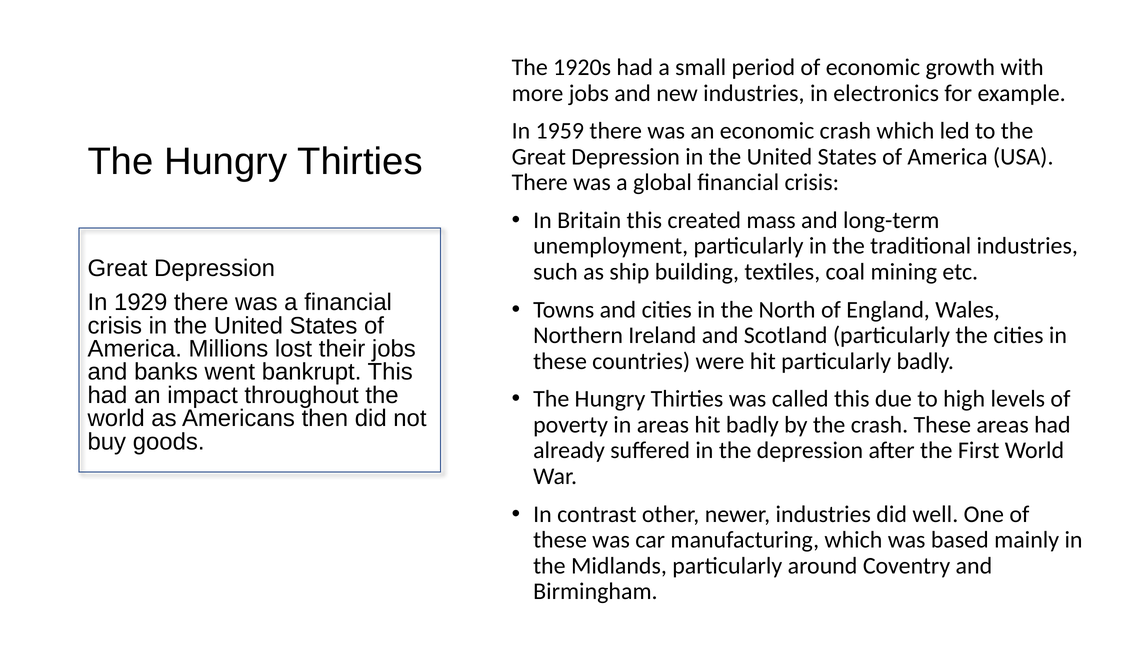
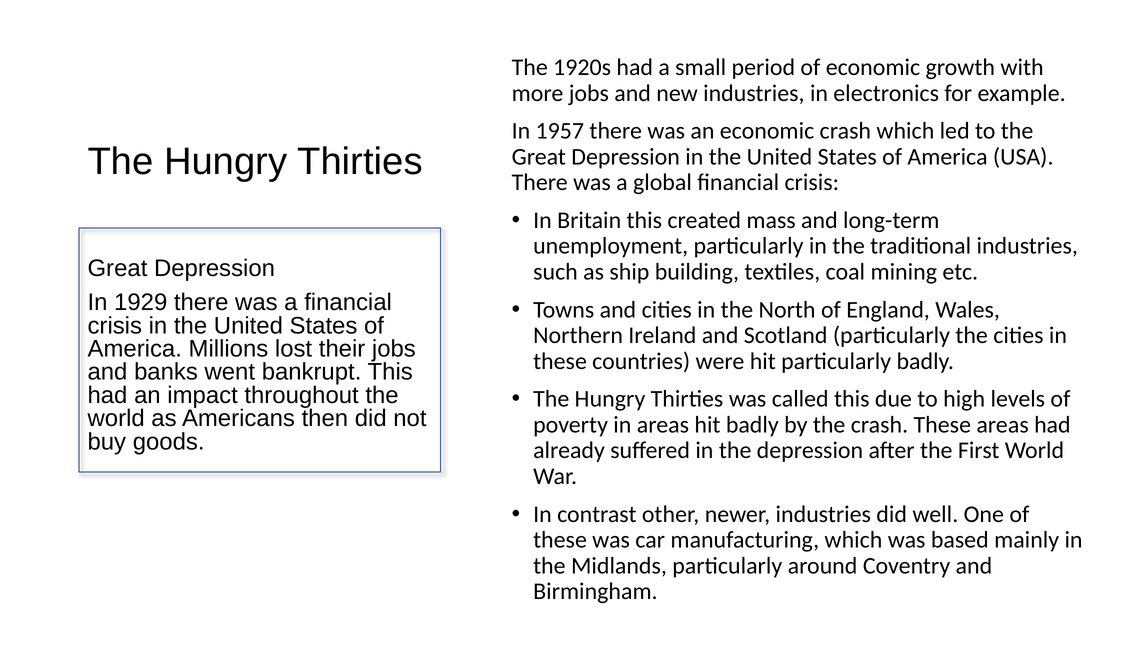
1959: 1959 -> 1957 (560, 131)
